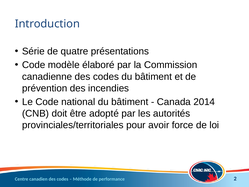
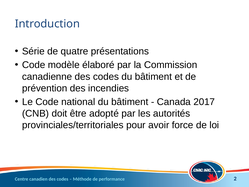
2014: 2014 -> 2017 (204, 102)
